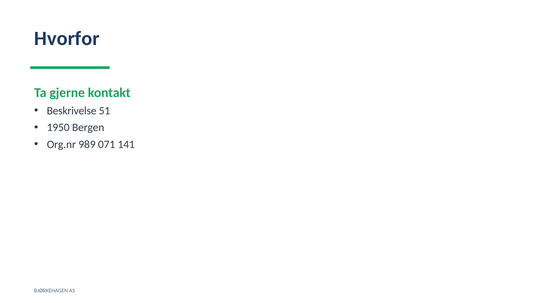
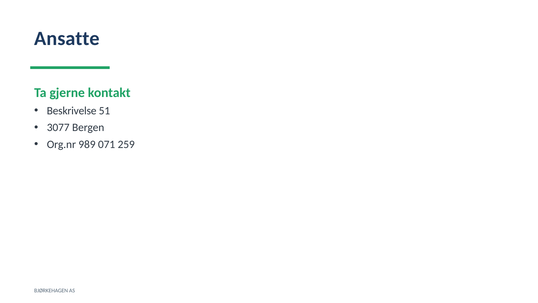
Hvorfor: Hvorfor -> Ansatte (67, 38)
1950: 1950 -> 3077 (58, 127)
141: 141 -> 259 (126, 144)
